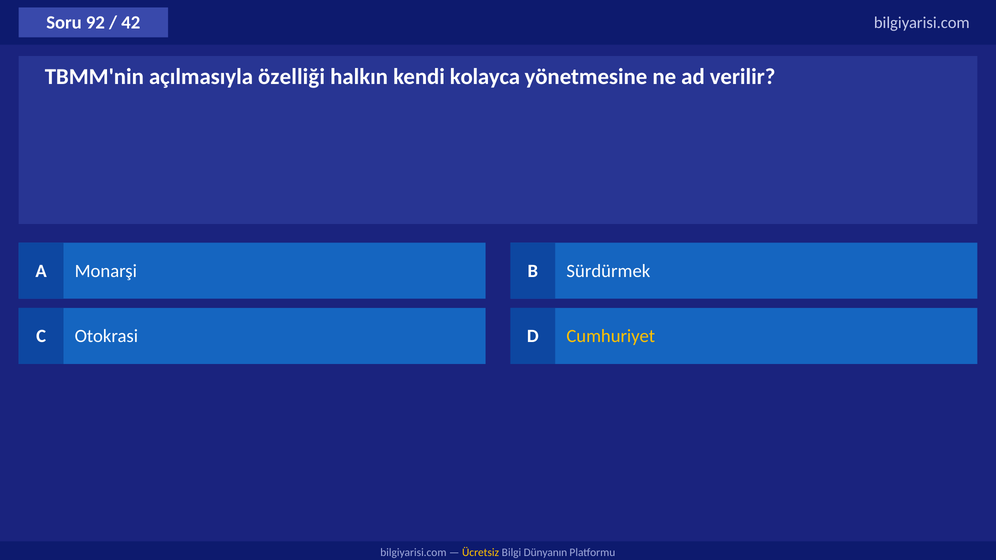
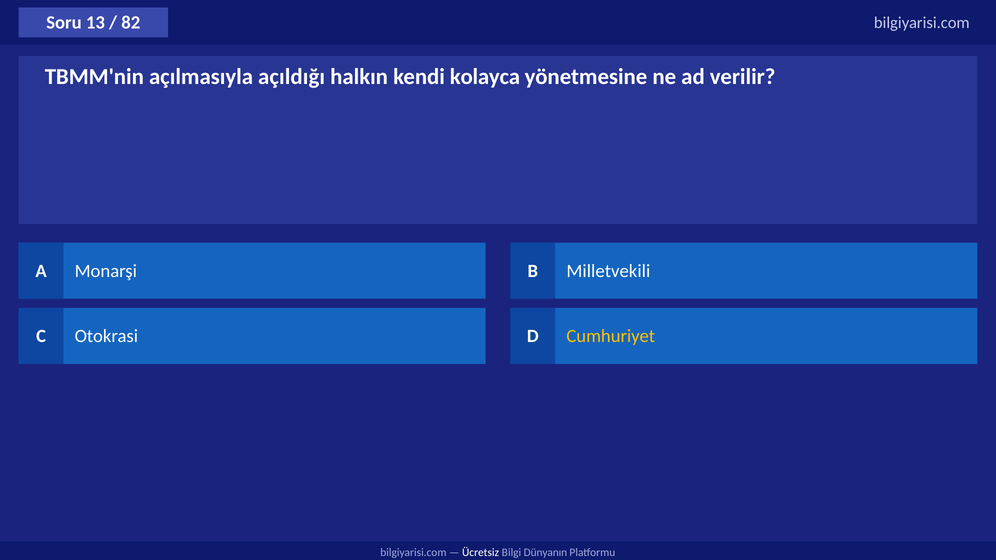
92: 92 -> 13 (95, 23)
42: 42 -> 82 (131, 23)
özelliği: özelliği -> açıldığı (292, 77)
Sürdürmek: Sürdürmek -> Milletvekili (608, 271)
Ücretsiz colour: yellow -> white (481, 552)
